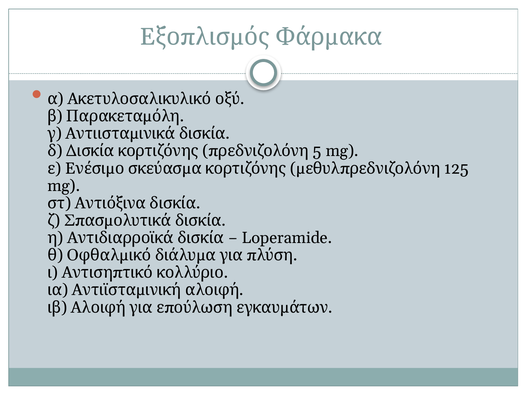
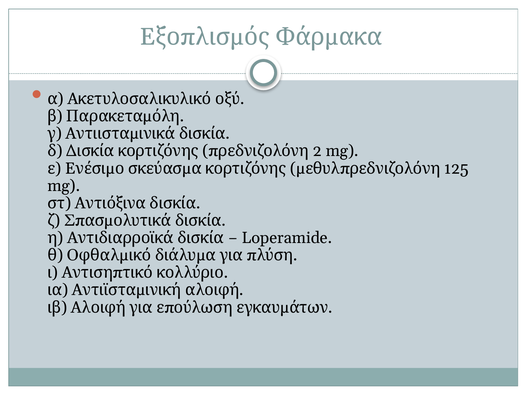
5: 5 -> 2 (317, 151)
